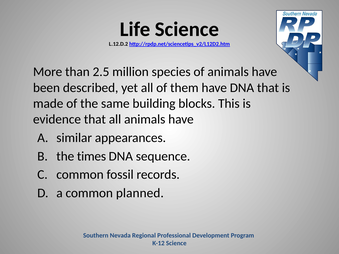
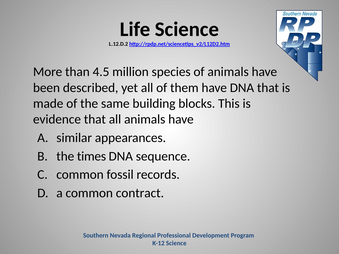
2.5: 2.5 -> 4.5 (101, 72)
planned: planned -> contract (140, 193)
